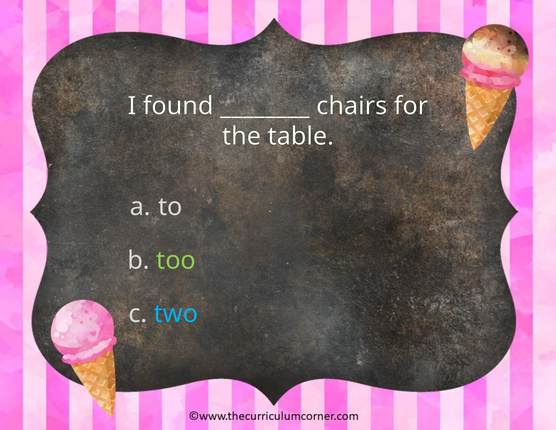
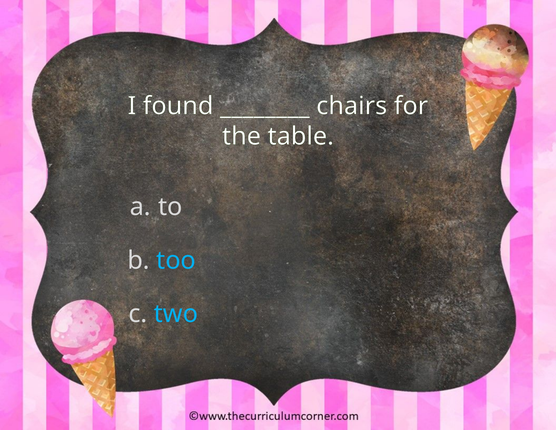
too colour: light green -> light blue (176, 260)
